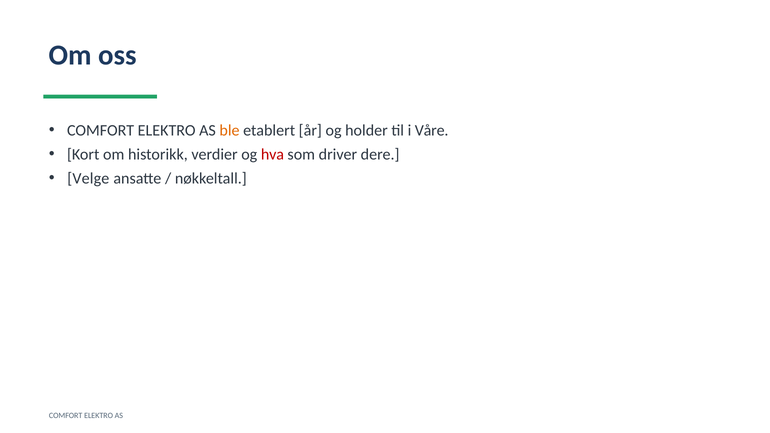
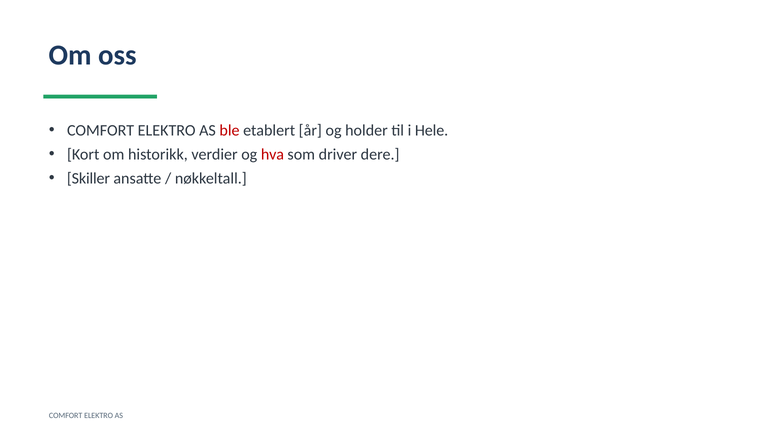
ble colour: orange -> red (230, 130)
Våre: Våre -> Hele (432, 130)
Velge: Velge -> Skiller (88, 179)
